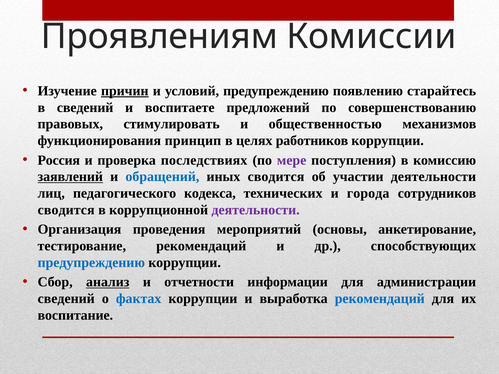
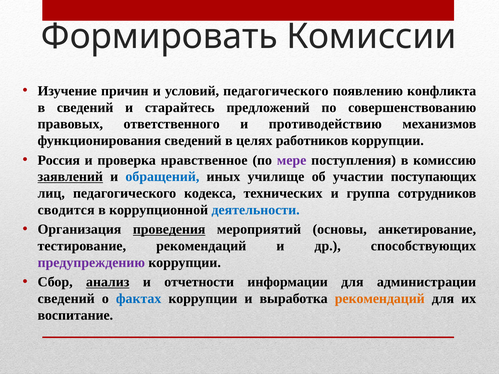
Проявлениям: Проявлениям -> Формировать (159, 36)
причин underline: present -> none (125, 91)
условий предупреждению: предупреждению -> педагогического (276, 91)
старайтесь: старайтесь -> конфликта (442, 91)
воспитаете: воспитаете -> старайтесь (180, 108)
стимулировать: стимулировать -> ответственного (172, 124)
общественностью: общественностью -> противодействию (325, 124)
функционирования принцип: принцип -> сведений (193, 141)
последствиях: последствиях -> нравственное (204, 160)
иных сводится: сводится -> училище (276, 177)
участии деятельности: деятельности -> поступающих (434, 177)
города: города -> группа (368, 193)
деятельности colour: purple -> blue (256, 210)
проведения underline: none -> present (169, 230)
предупреждению colour: blue -> purple (91, 263)
рекомендаций colour: blue -> orange (380, 299)
